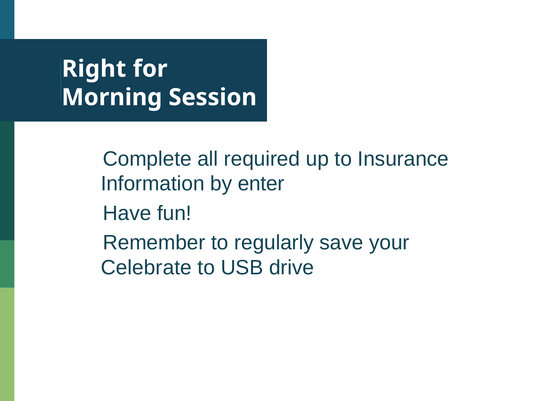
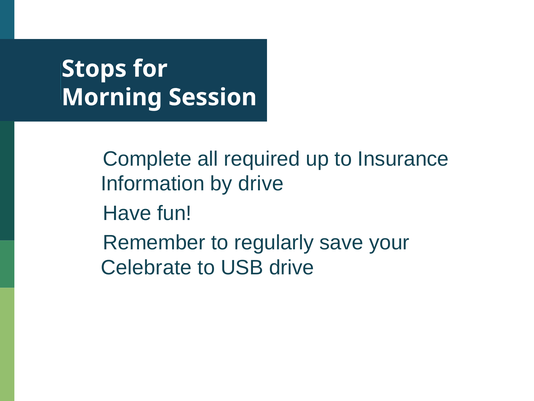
Right: Right -> Stops (94, 69)
by enter: enter -> drive (261, 184)
